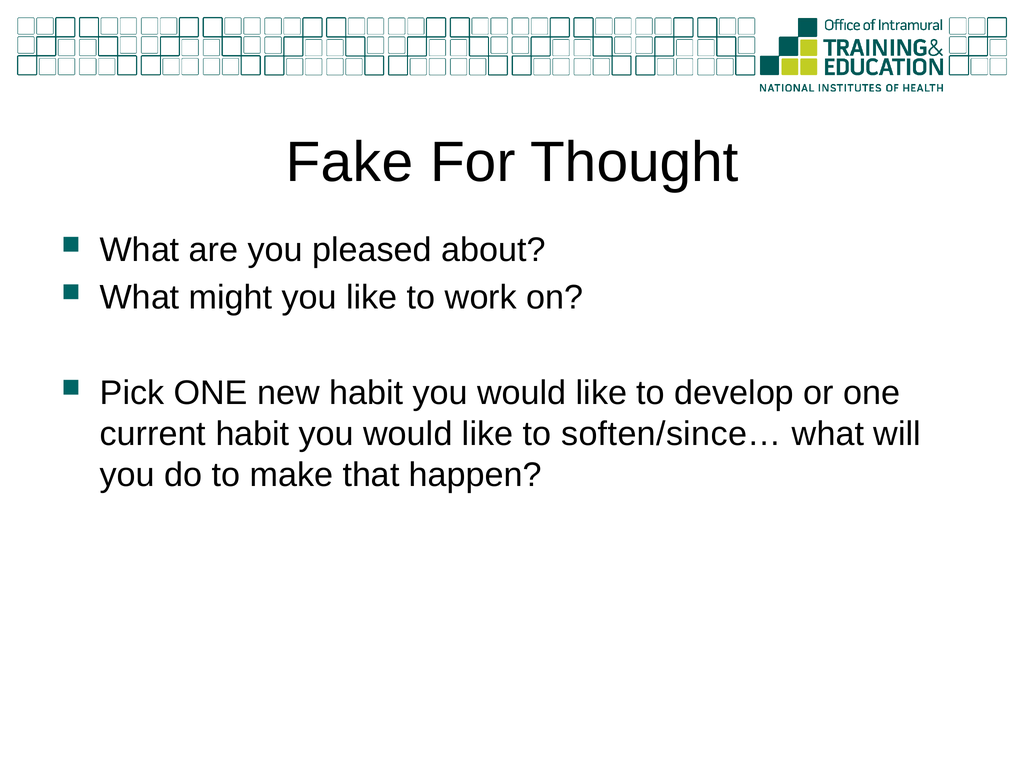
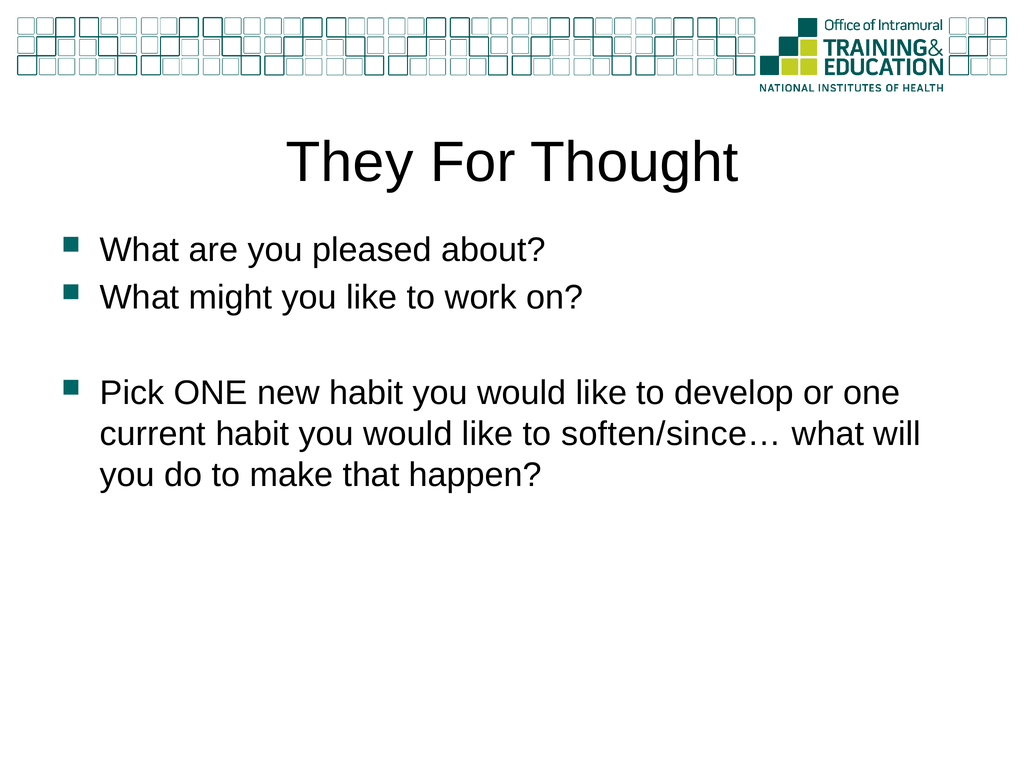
Fake: Fake -> They (350, 163)
